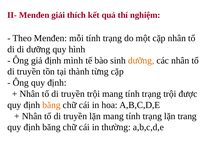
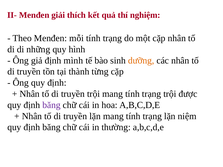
di dưỡng: dưỡng -> những (38, 49)
băng colour: orange -> purple (51, 105)
trang: trang -> niệm (187, 116)
